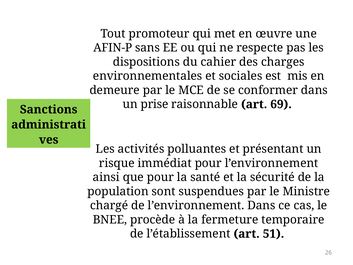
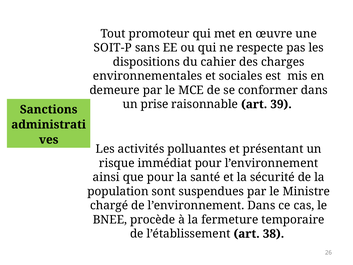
AFIN-P: AFIN-P -> SOIT-P (113, 48)
69: 69 -> 39 (281, 104)
51: 51 -> 38 (273, 234)
